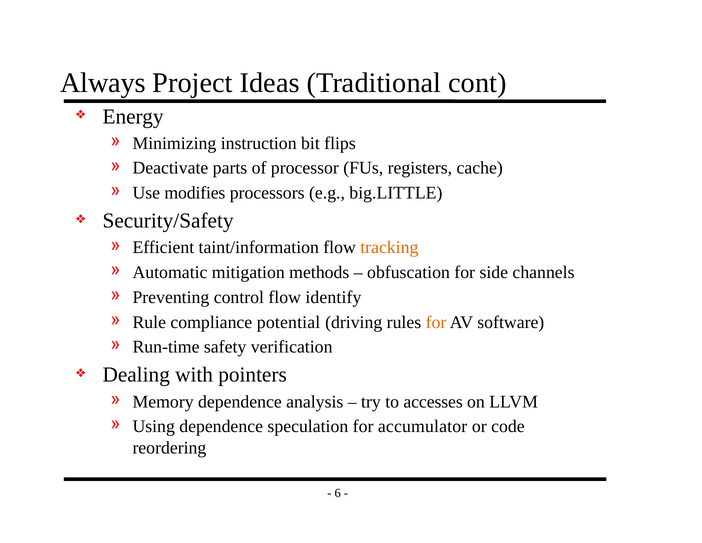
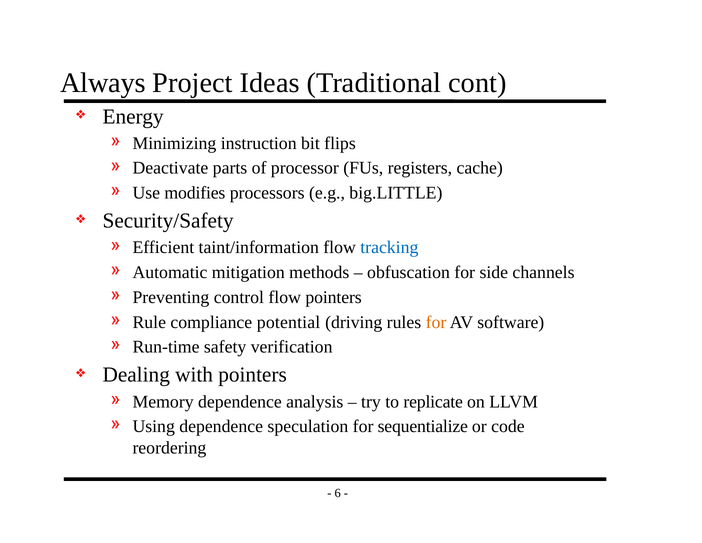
tracking colour: orange -> blue (389, 247)
flow identify: identify -> pointers (334, 297)
accesses: accesses -> replicate (433, 401)
accumulator: accumulator -> sequentialize (423, 426)
